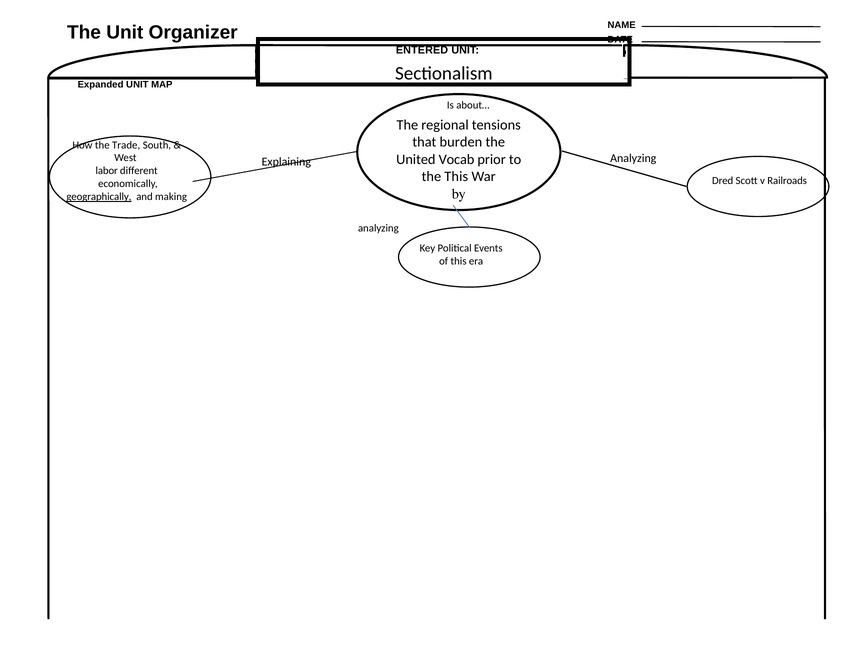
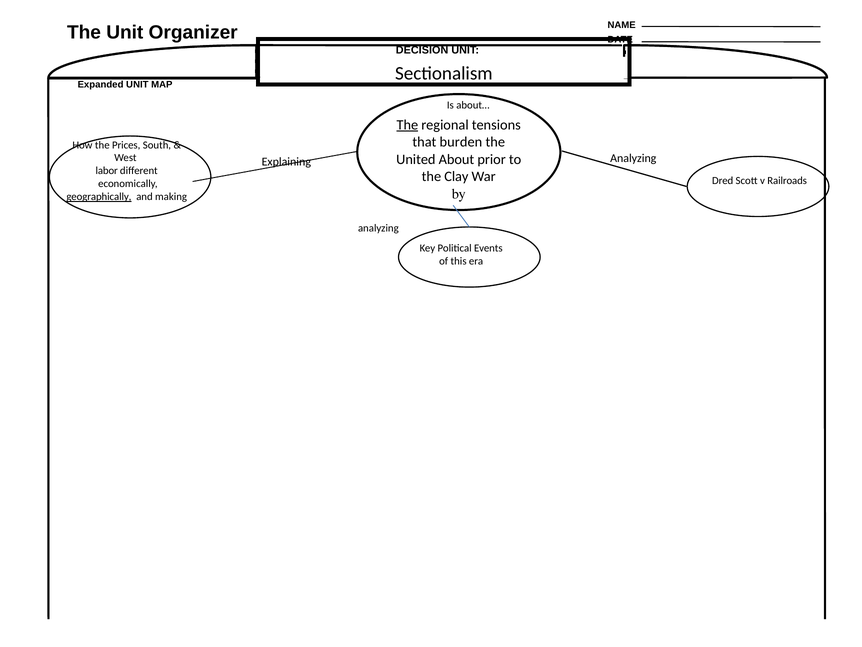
ENTERED: ENTERED -> DECISION (422, 50)
The underline: none -> present (407, 125)
Trade: Trade -> Prices (126, 145)
United Vocab: Vocab -> About (456, 159)
the This: This -> Clay (456, 177)
